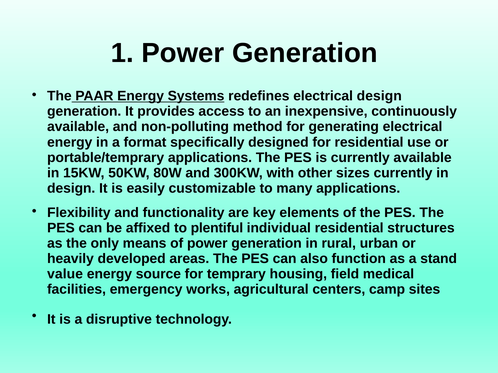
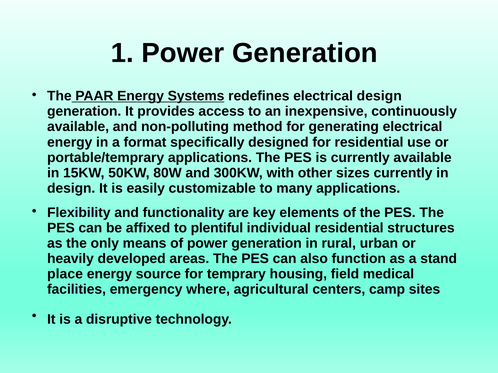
value: value -> place (65, 274)
works: works -> where (208, 290)
